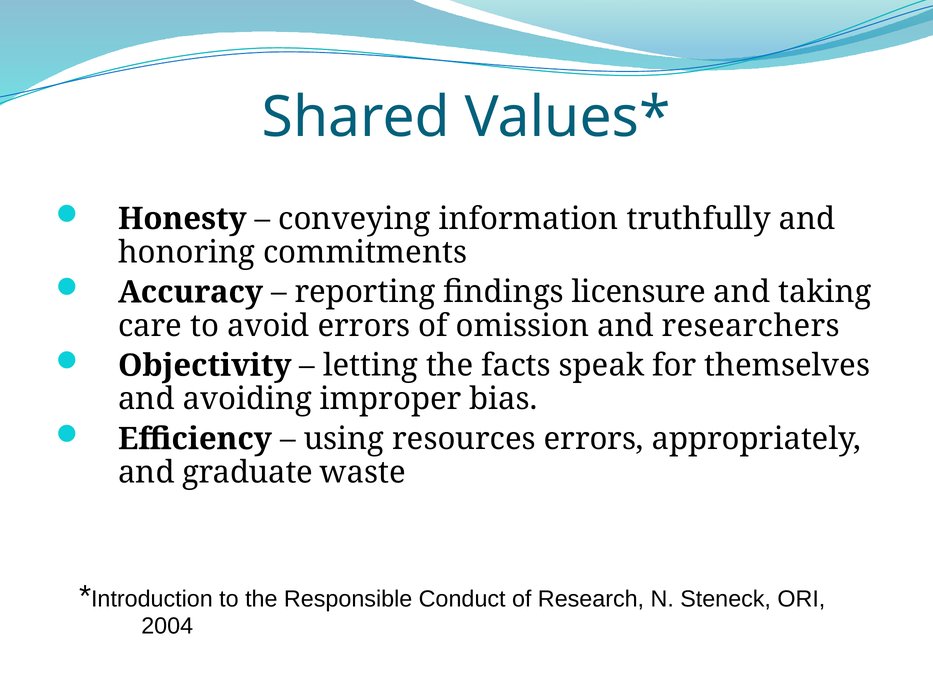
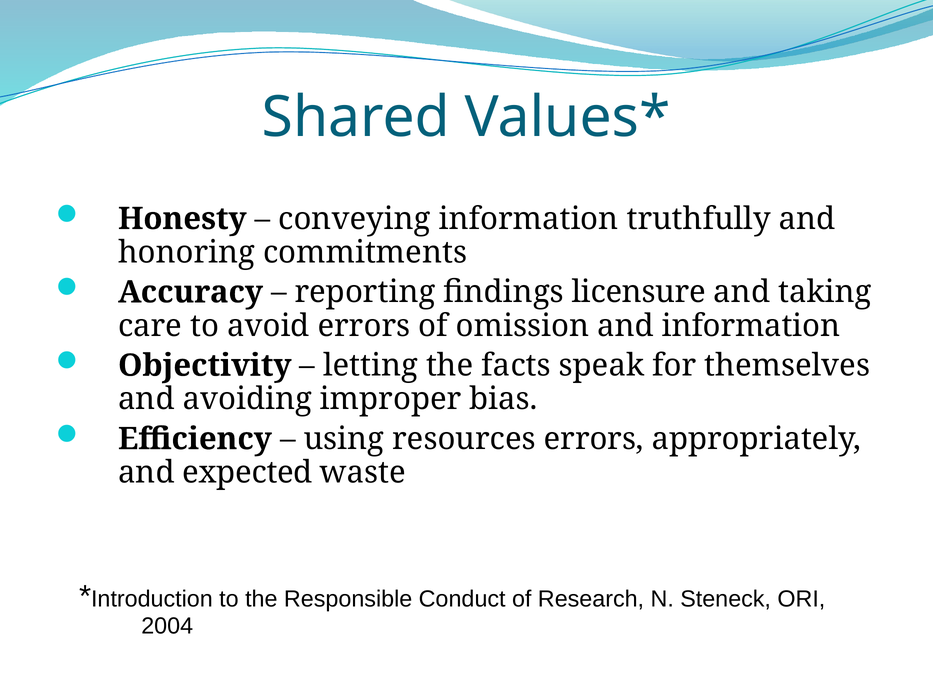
and researchers: researchers -> information (751, 326)
graduate: graduate -> expected (247, 472)
